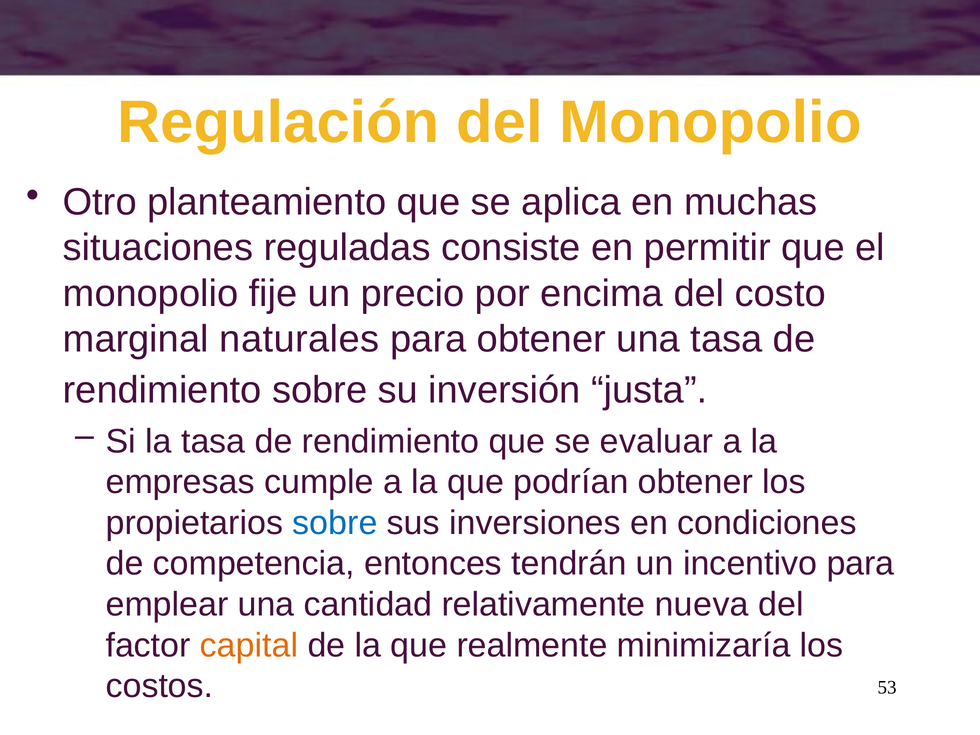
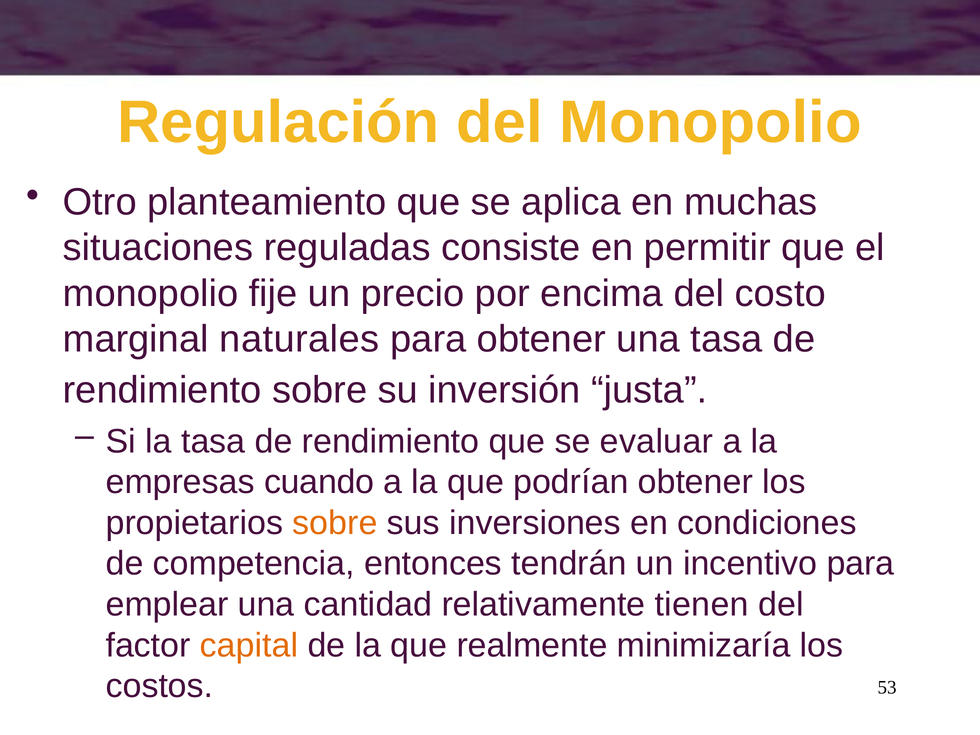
cumple: cumple -> cuando (319, 482)
sobre colour: blue -> orange (335, 523)
nueva: nueva -> tienen (702, 605)
